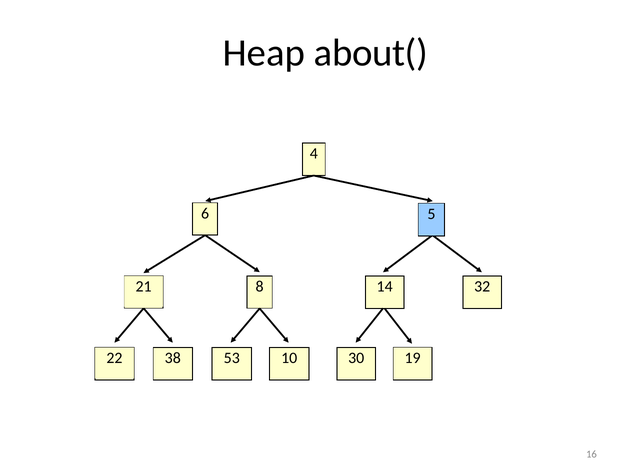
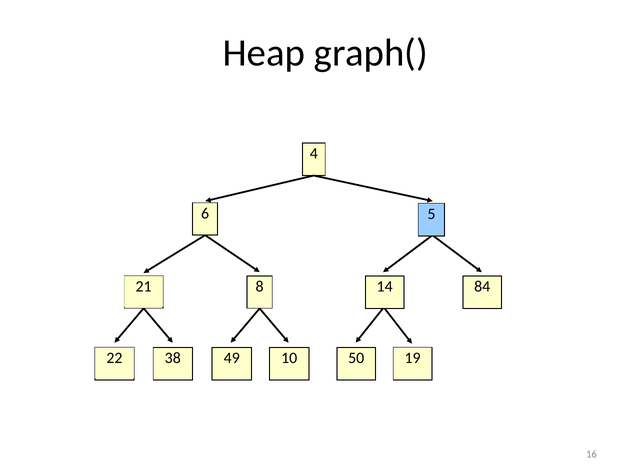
about(: about( -> graph( (371, 53)
32: 32 -> 84 (482, 287)
30: 30 -> 50 (356, 358)
53: 53 -> 49 (232, 358)
